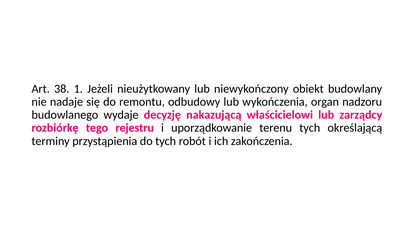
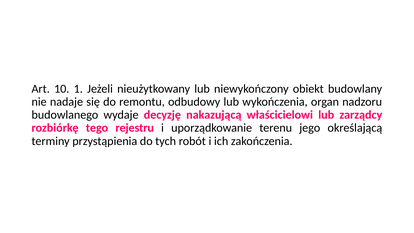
38: 38 -> 10 (62, 89)
terenu tych: tych -> jego (310, 128)
